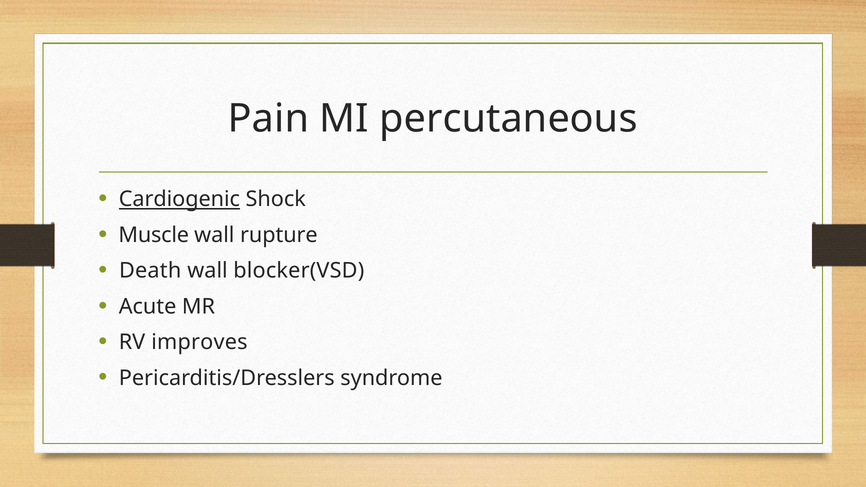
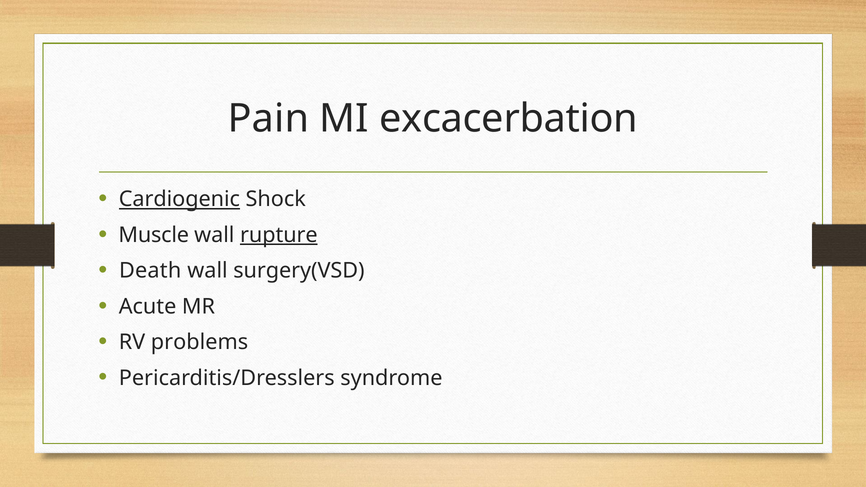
percutaneous: percutaneous -> excacerbation (509, 119)
rupture underline: none -> present (279, 235)
blocker(VSD: blocker(VSD -> surgery(VSD (299, 271)
improves: improves -> problems (200, 342)
